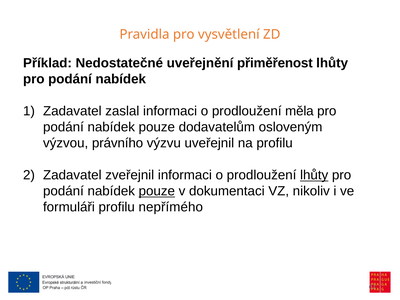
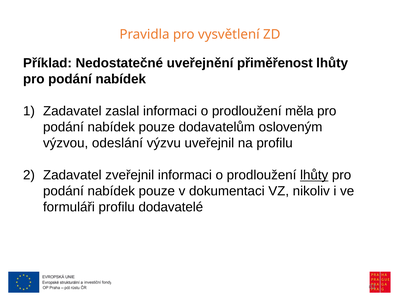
právního: právního -> odeslání (117, 143)
pouze underline: present -> none (157, 191)
nepřímého: nepřímého -> dodavatelé (171, 207)
